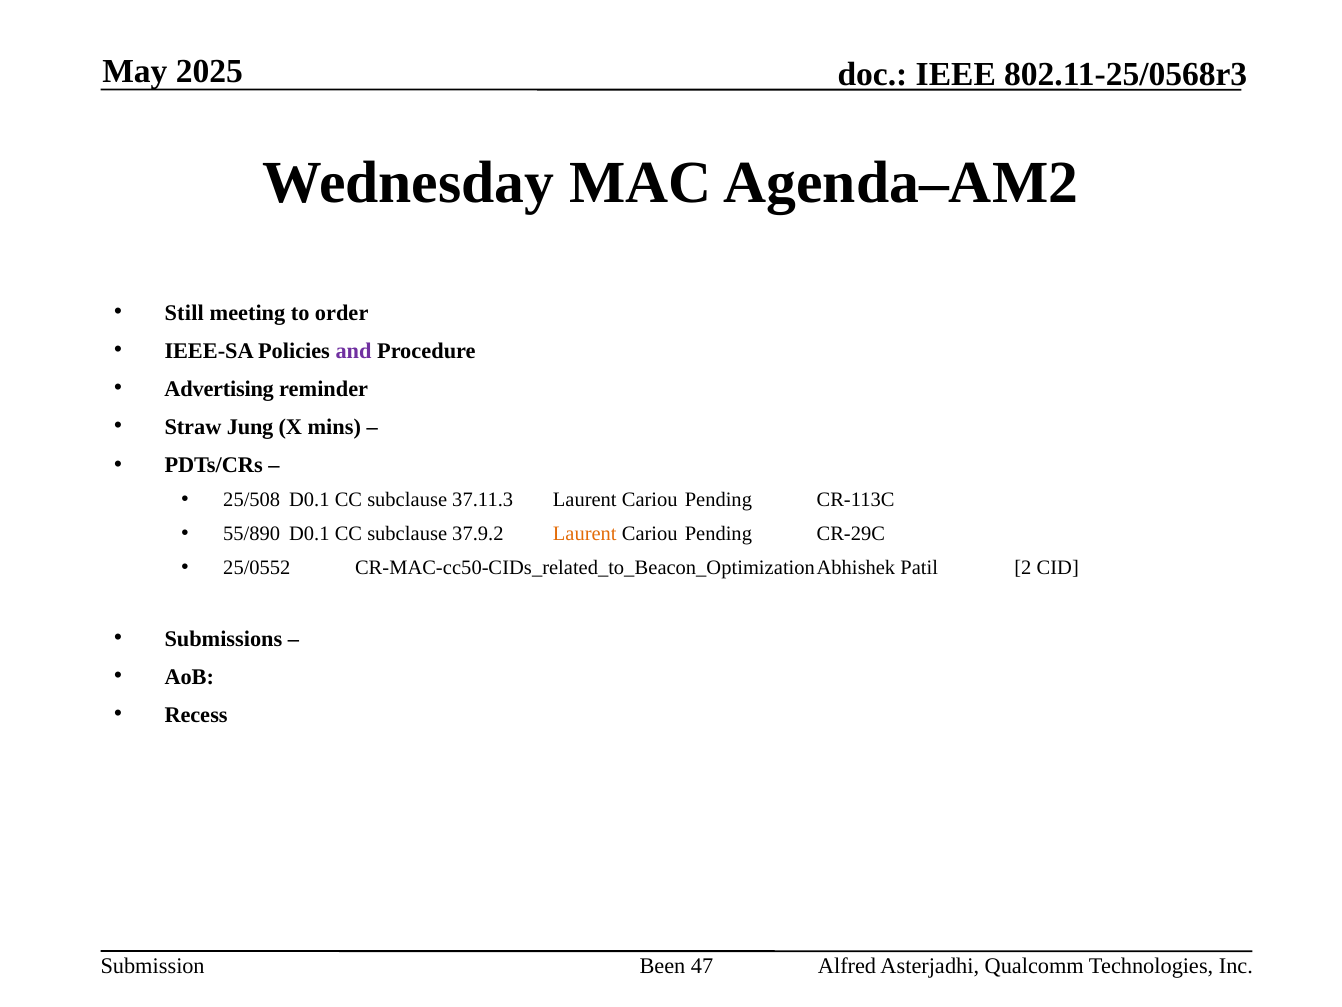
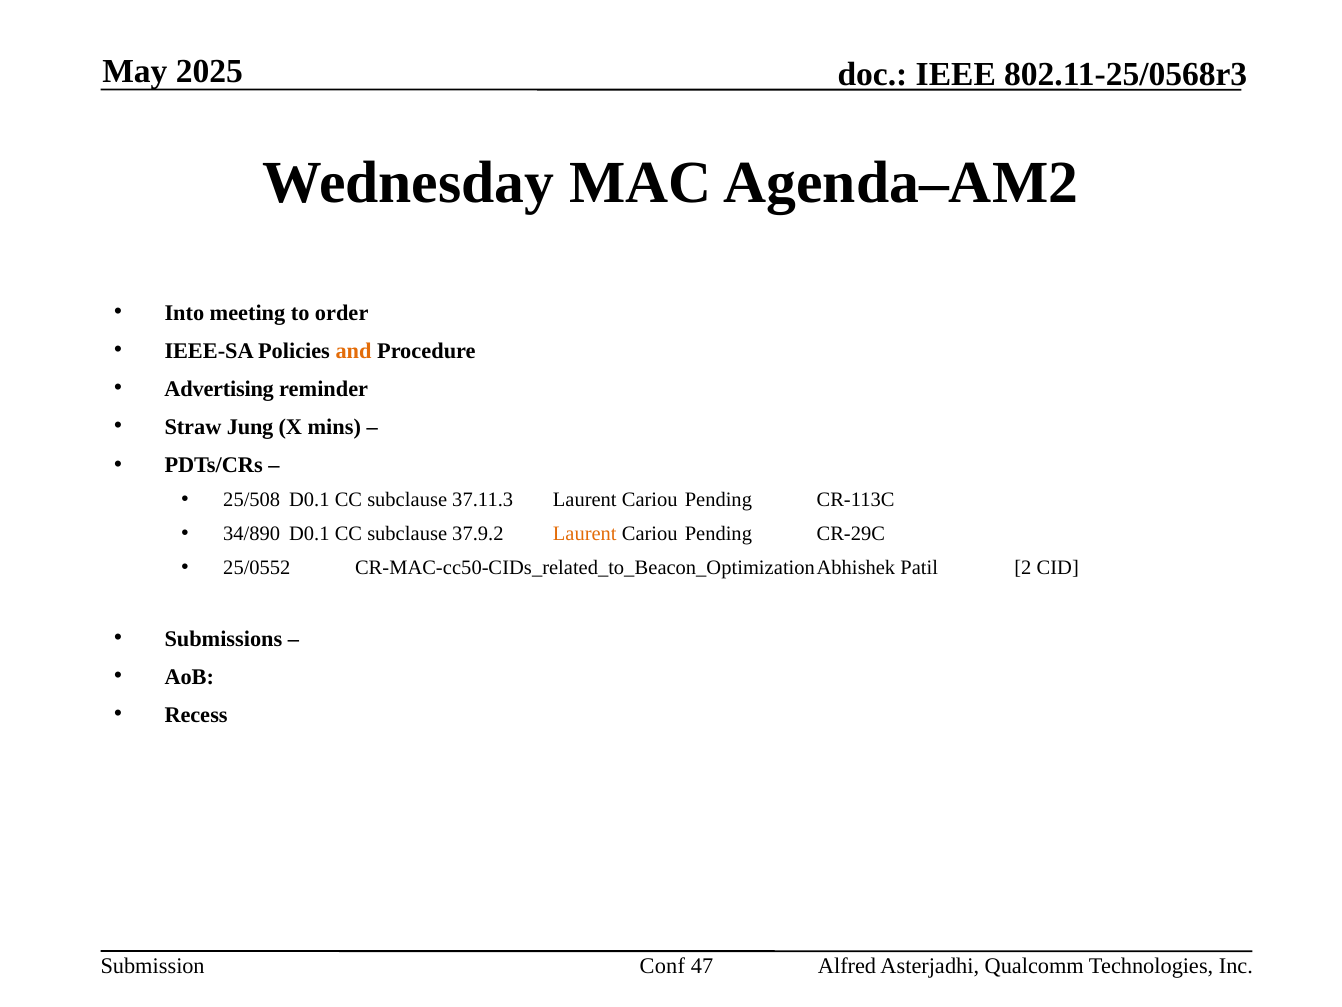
Still: Still -> Into (184, 312)
and colour: purple -> orange (354, 351)
55/890: 55/890 -> 34/890 (252, 533)
Been: Been -> Conf (662, 965)
